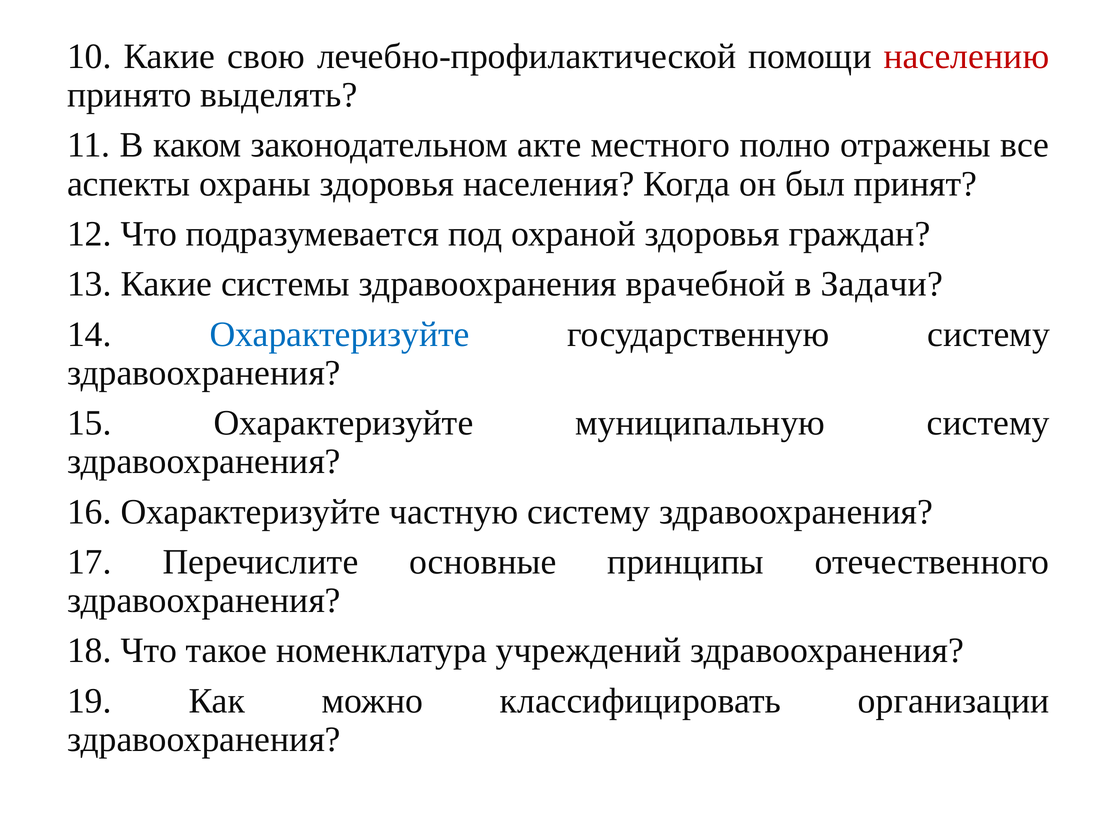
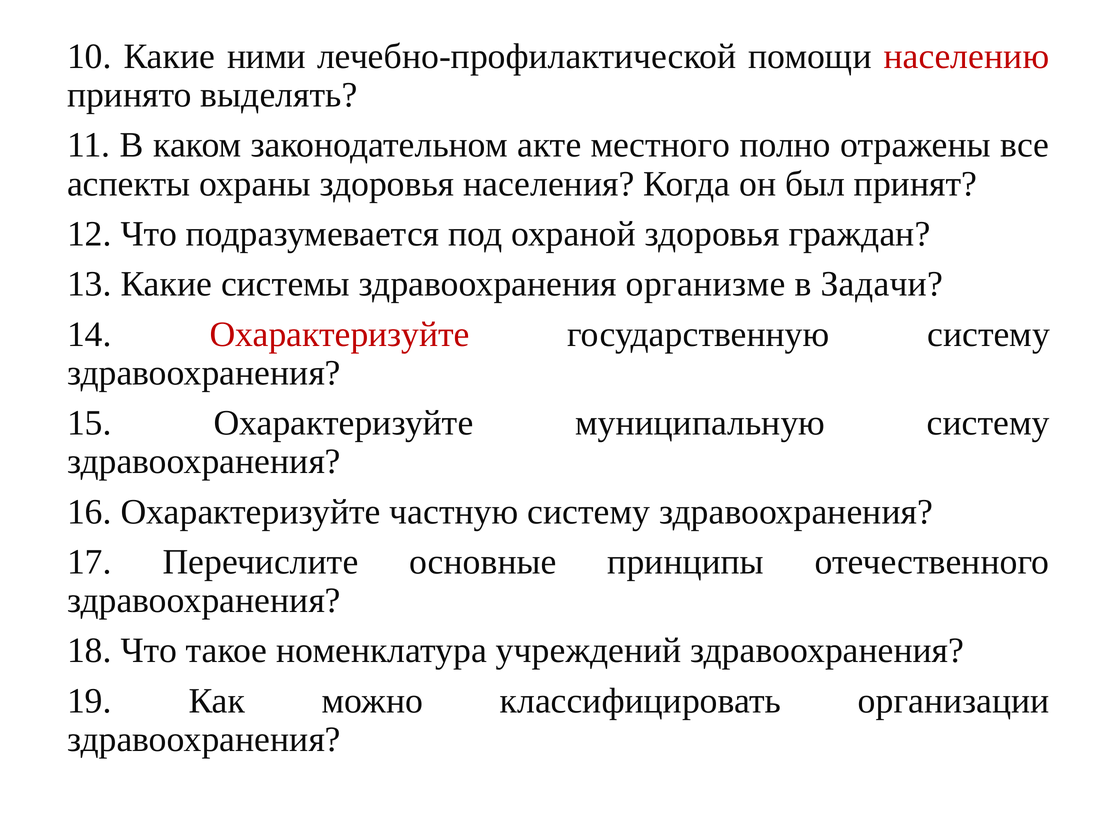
свою: свою -> ними (266, 57)
врачебной: врачебной -> организме (706, 284)
Охарактеризуйте colour: blue -> red (339, 335)
